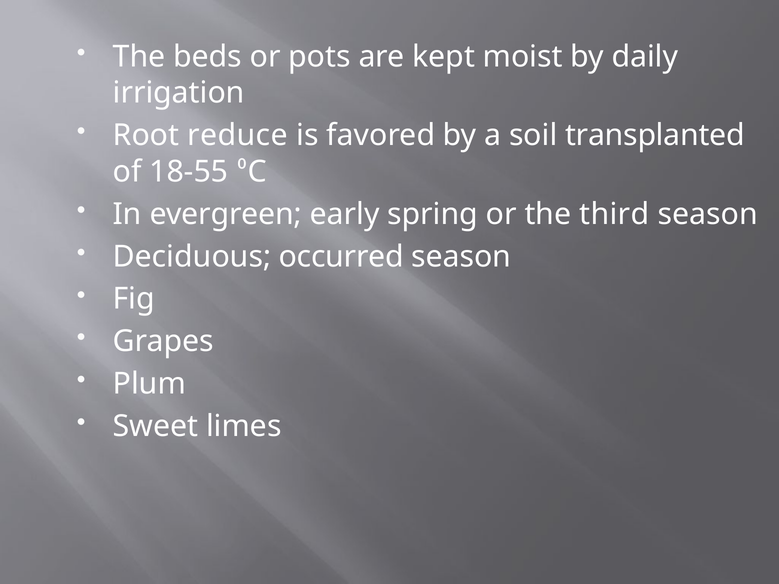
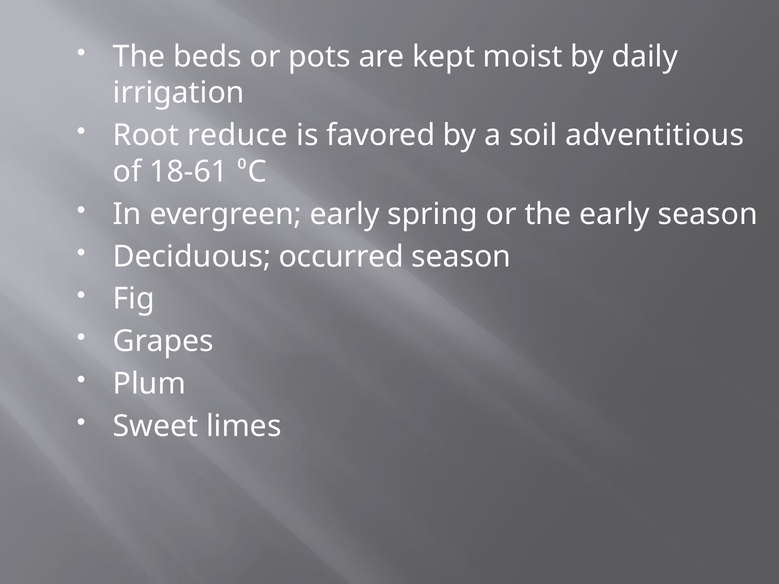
transplanted: transplanted -> adventitious (655, 135)
18-55: 18-55 -> 18-61 (189, 172)
the third: third -> early (614, 214)
